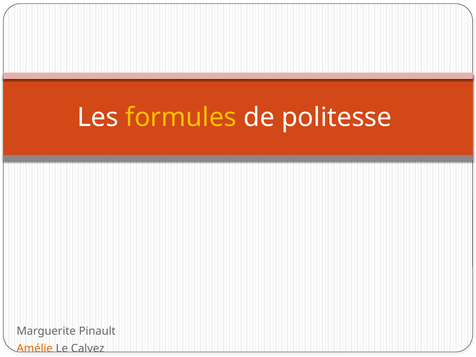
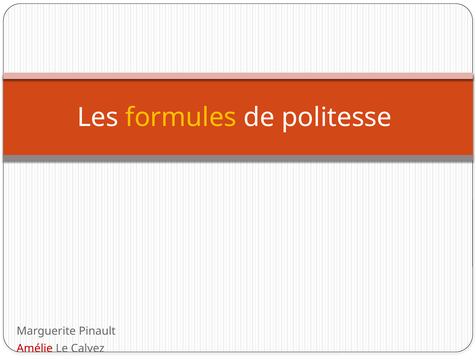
Amélie colour: orange -> red (35, 349)
